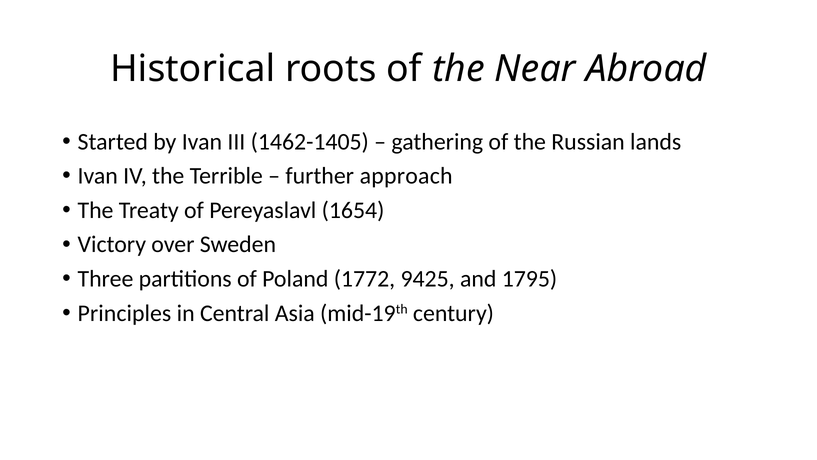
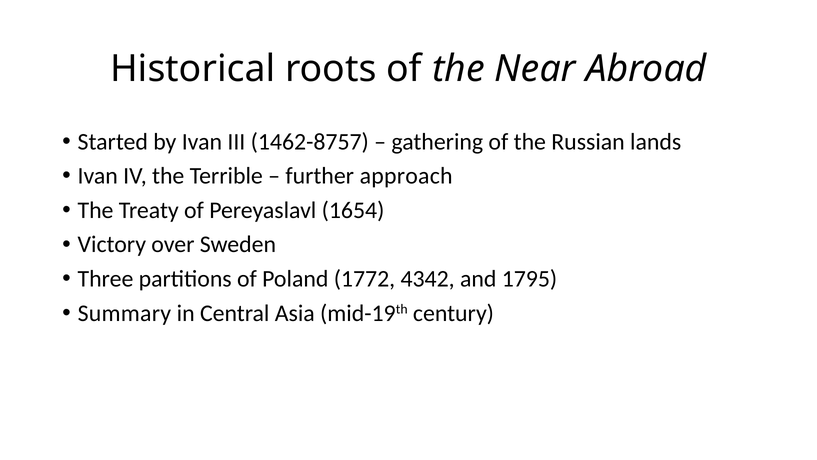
1462-1405: 1462-1405 -> 1462-8757 (310, 142)
9425: 9425 -> 4342 (428, 279)
Principles: Principles -> Summary (124, 313)
